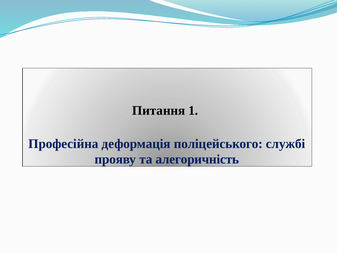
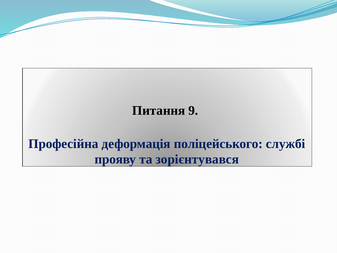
1: 1 -> 9 (193, 110)
алегоричність: алегоричність -> зорієнтувався (197, 159)
